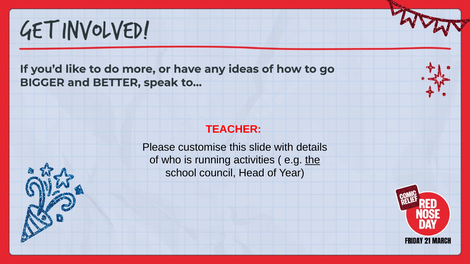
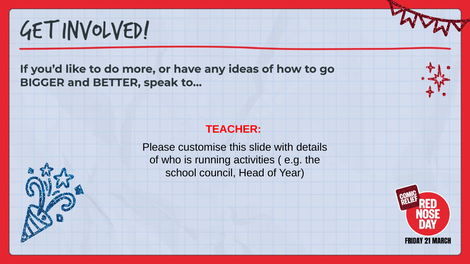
the underline: present -> none (313, 160)
